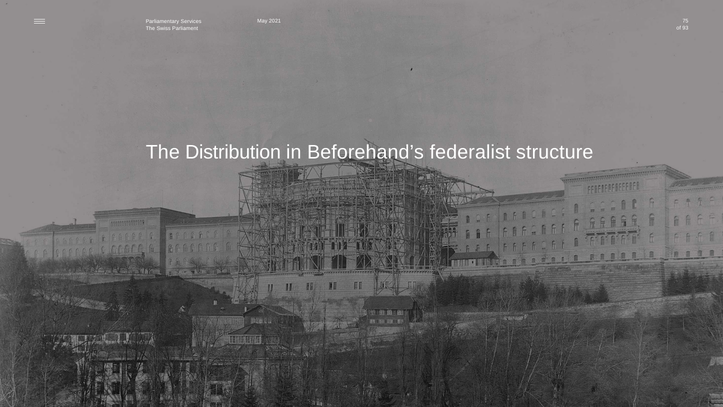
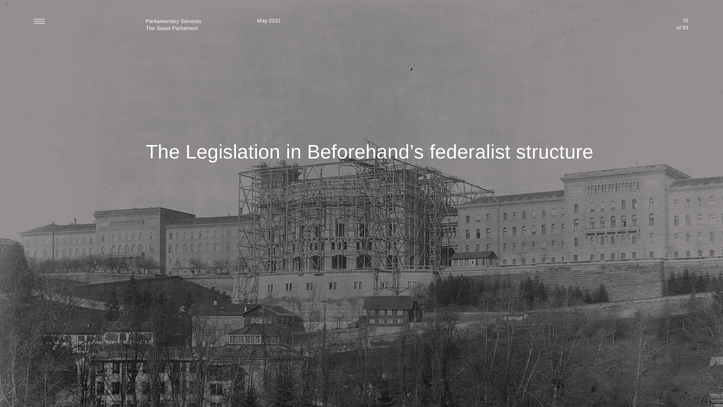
Distribution: Distribution -> Legislation (233, 152)
